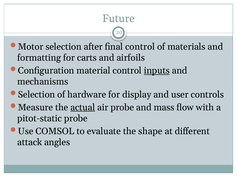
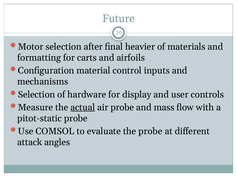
final control: control -> heavier (140, 47)
inputs underline: present -> none (157, 71)
the shape: shape -> probe (150, 132)
